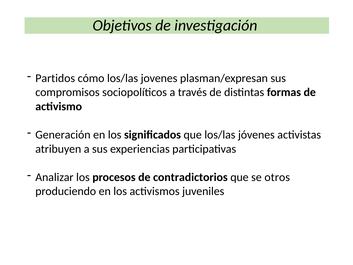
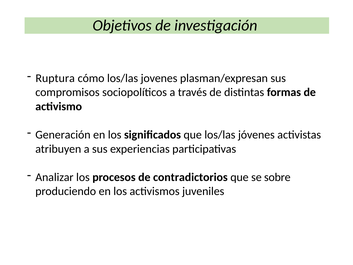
Partidos: Partidos -> Ruptura (55, 78)
otros: otros -> sobre (277, 177)
